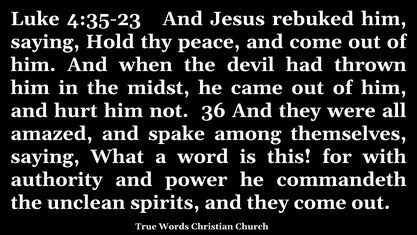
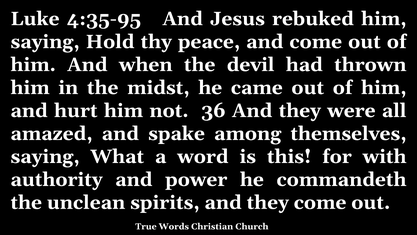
4:35-23: 4:35-23 -> 4:35-95 (104, 19)
